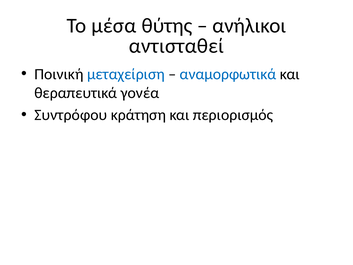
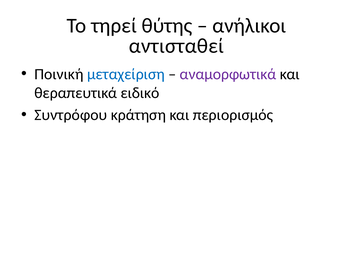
μέσα: μέσα -> τηρεί (114, 26)
αναμορφωτικά colour: blue -> purple (228, 74)
γονέα: γονέα -> ειδικό (140, 93)
